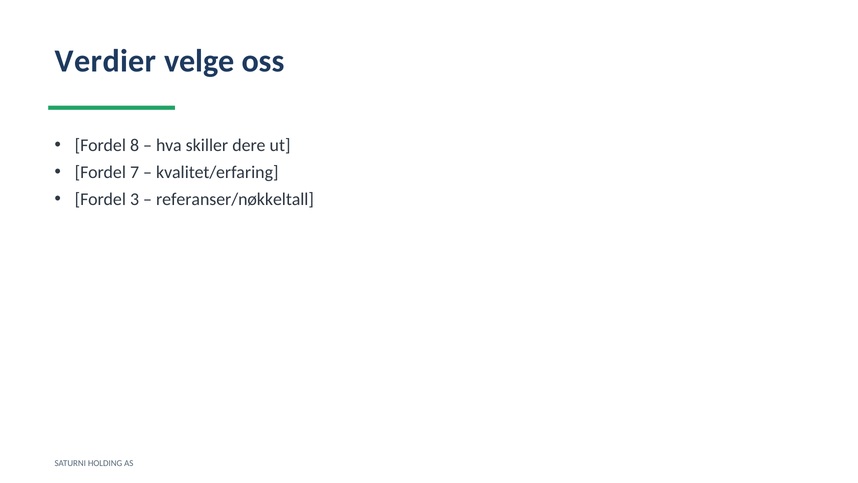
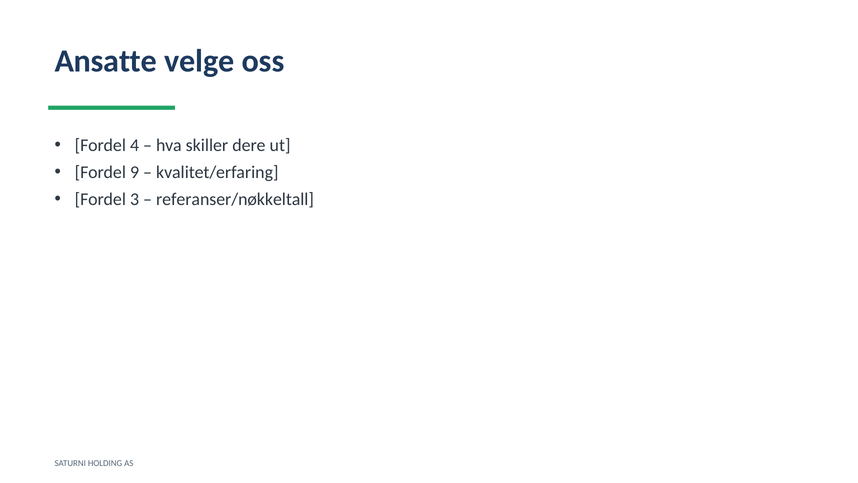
Verdier: Verdier -> Ansatte (106, 61)
8: 8 -> 4 (135, 145)
7: 7 -> 9 (135, 172)
